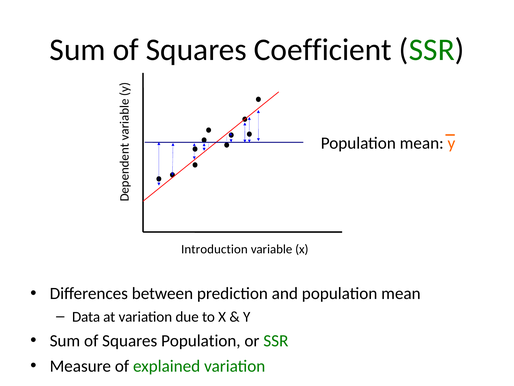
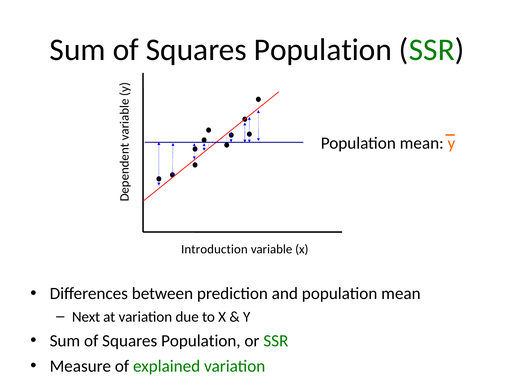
Coefficient: Coefficient -> Population (323, 50)
Data: Data -> Next (86, 316)
